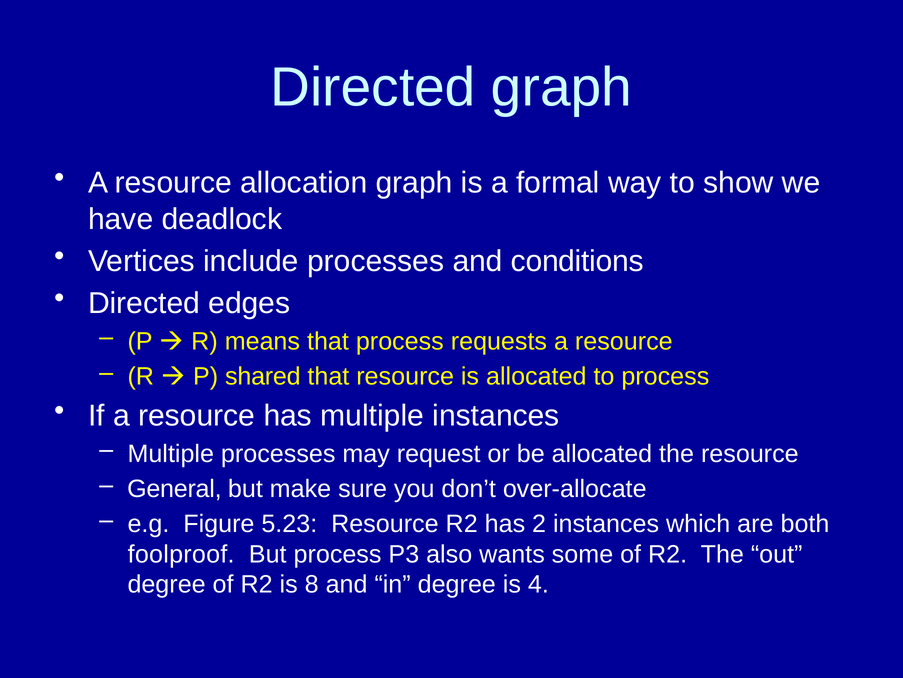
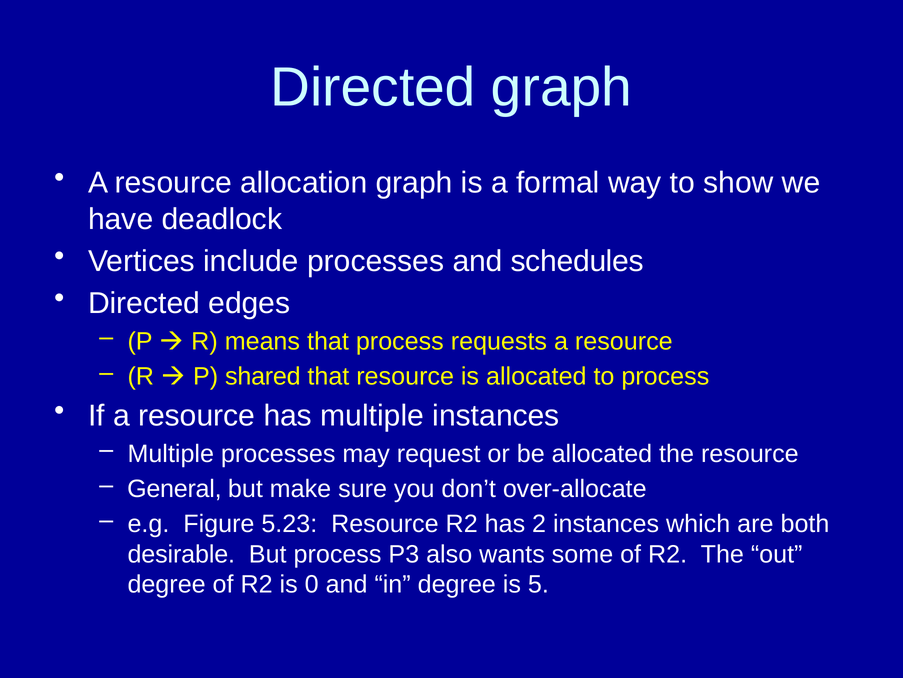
conditions: conditions -> schedules (577, 261)
foolproof: foolproof -> desirable (181, 554)
8: 8 -> 0 (312, 584)
4: 4 -> 5 (538, 584)
